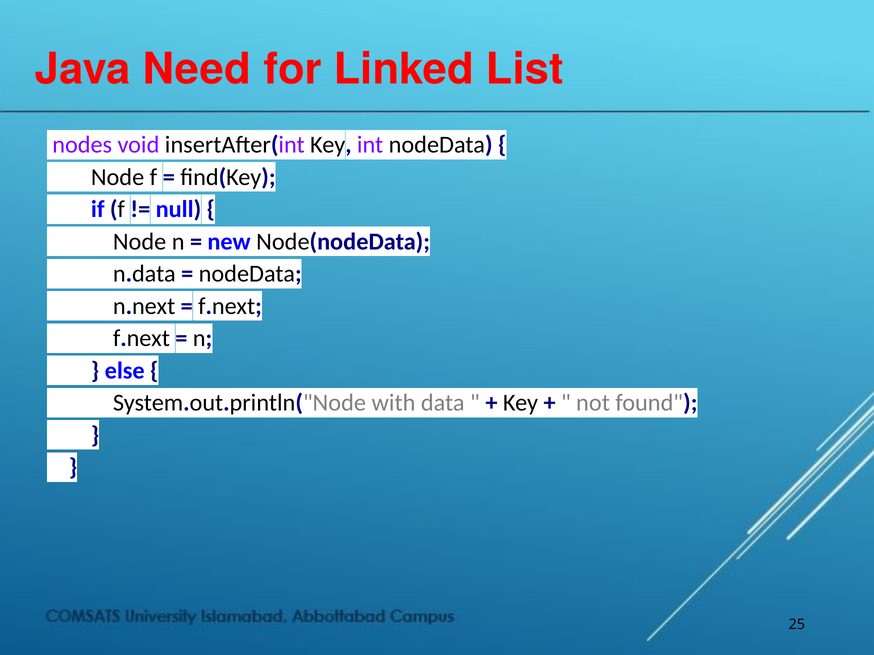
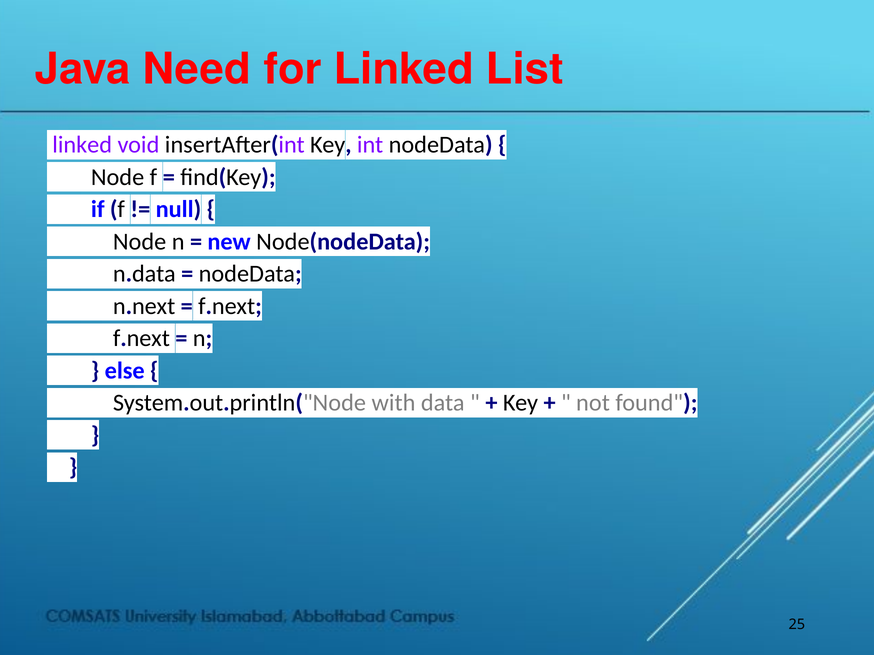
nodes: nodes -> linked (82, 145)
